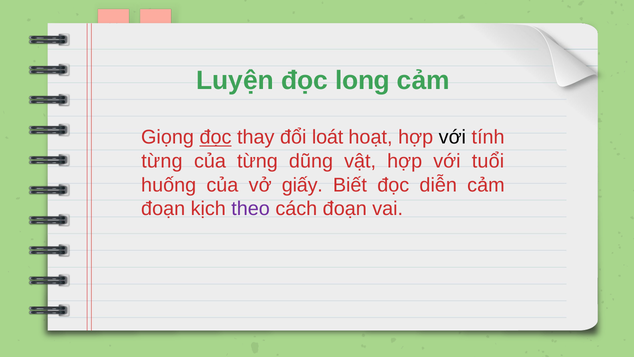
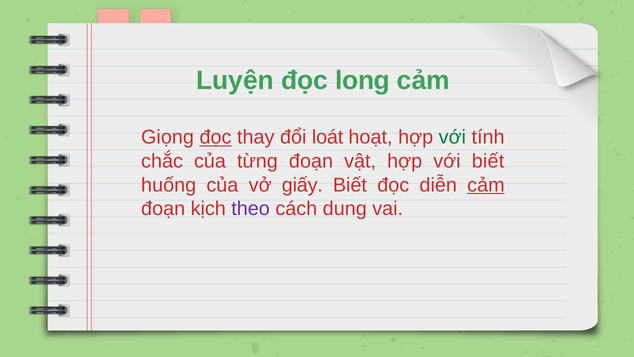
với colour: black -> green (452, 137)
từng: từng -> chắc (162, 161)
từng dũng: dũng -> đoạn (311, 161)
với tuổi: tuổi -> biết (488, 161)
cảm underline: none -> present (486, 185)
cách đoạn: đoạn -> dung (345, 209)
